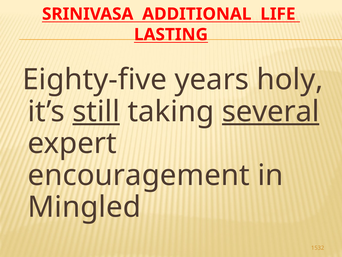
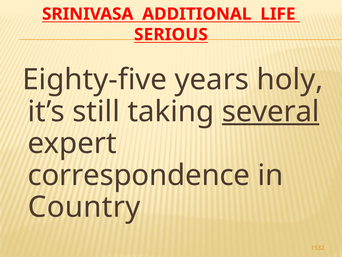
LASTING: LASTING -> SERIOUS (171, 35)
still underline: present -> none (96, 111)
encouragement: encouragement -> correspondence (139, 175)
Mingled: Mingled -> Country (84, 207)
